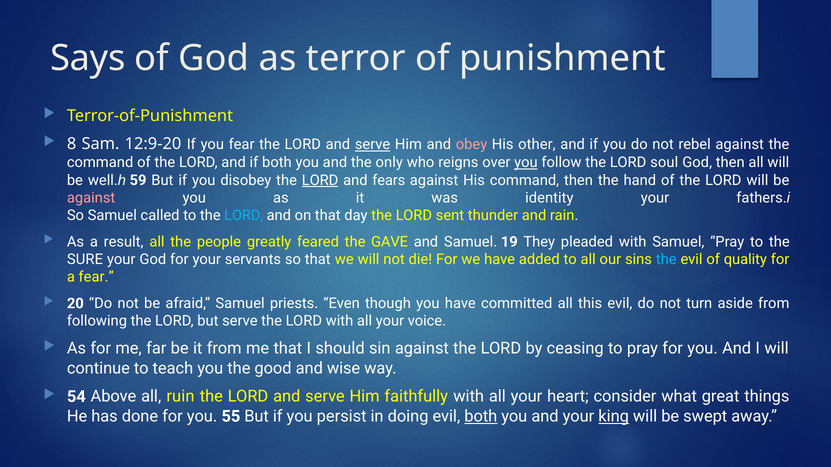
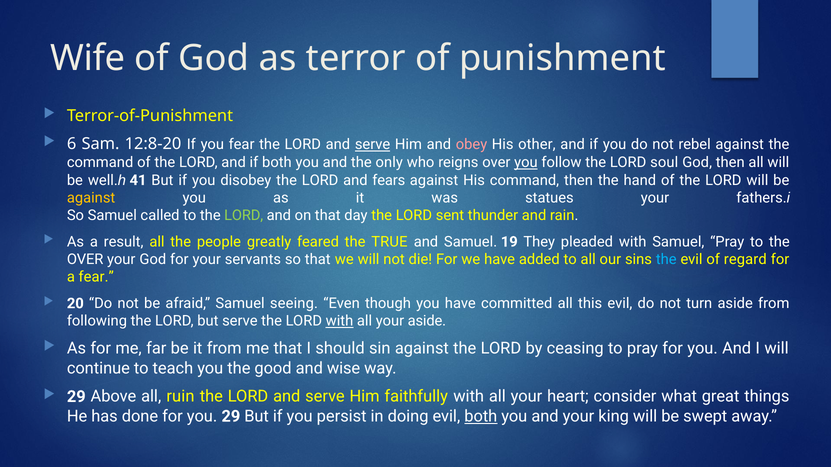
Says: Says -> Wife (88, 58)
8: 8 -> 6 (72, 144)
12:9-20: 12:9-20 -> 12:8-20 (153, 144)
59: 59 -> 41 (138, 180)
LORD underline: present -> none (320, 180)
against colour: pink -> yellow (91, 198)
identity: identity -> statues (549, 198)
LORD colour: light blue -> light green (244, 216)
GAVE: GAVE -> TRUE (389, 242)
SURE: SURE -> OVER (85, 260)
quality: quality -> regard (745, 260)
priests: priests -> seeing (294, 304)
with underline: none -> present (340, 321)
your voice: voice -> aside (427, 321)
54: 54 -> 29 (76, 397)
you 55: 55 -> 29 (231, 417)
king underline: present -> none (614, 417)
